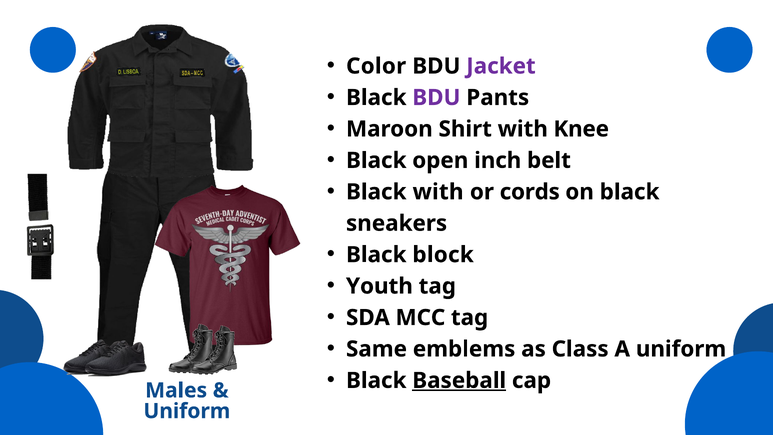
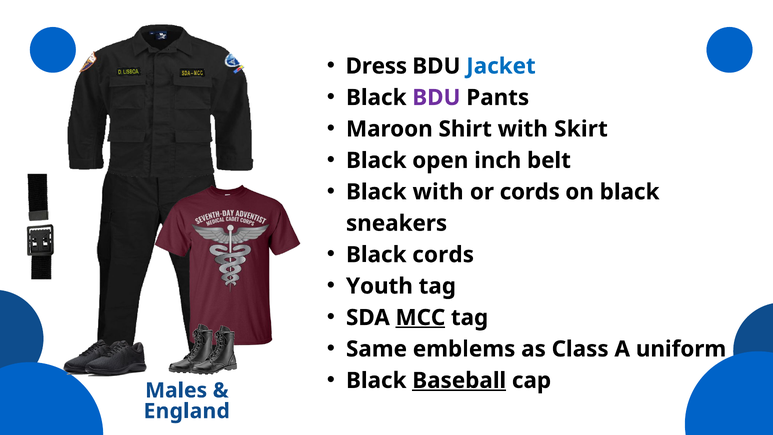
Color: Color -> Dress (376, 66)
Jacket colour: purple -> blue (501, 66)
Knee: Knee -> Skirt (581, 129)
Black block: block -> cords (443, 255)
MCC underline: none -> present (420, 318)
Uniform: Uniform -> England (187, 411)
